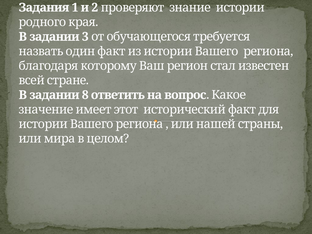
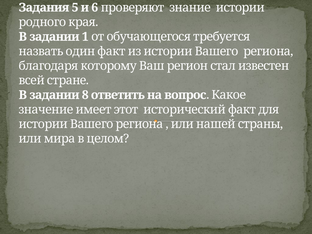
1: 1 -> 5 (75, 8)
2: 2 -> 6 (95, 8)
3: 3 -> 1 (85, 37)
